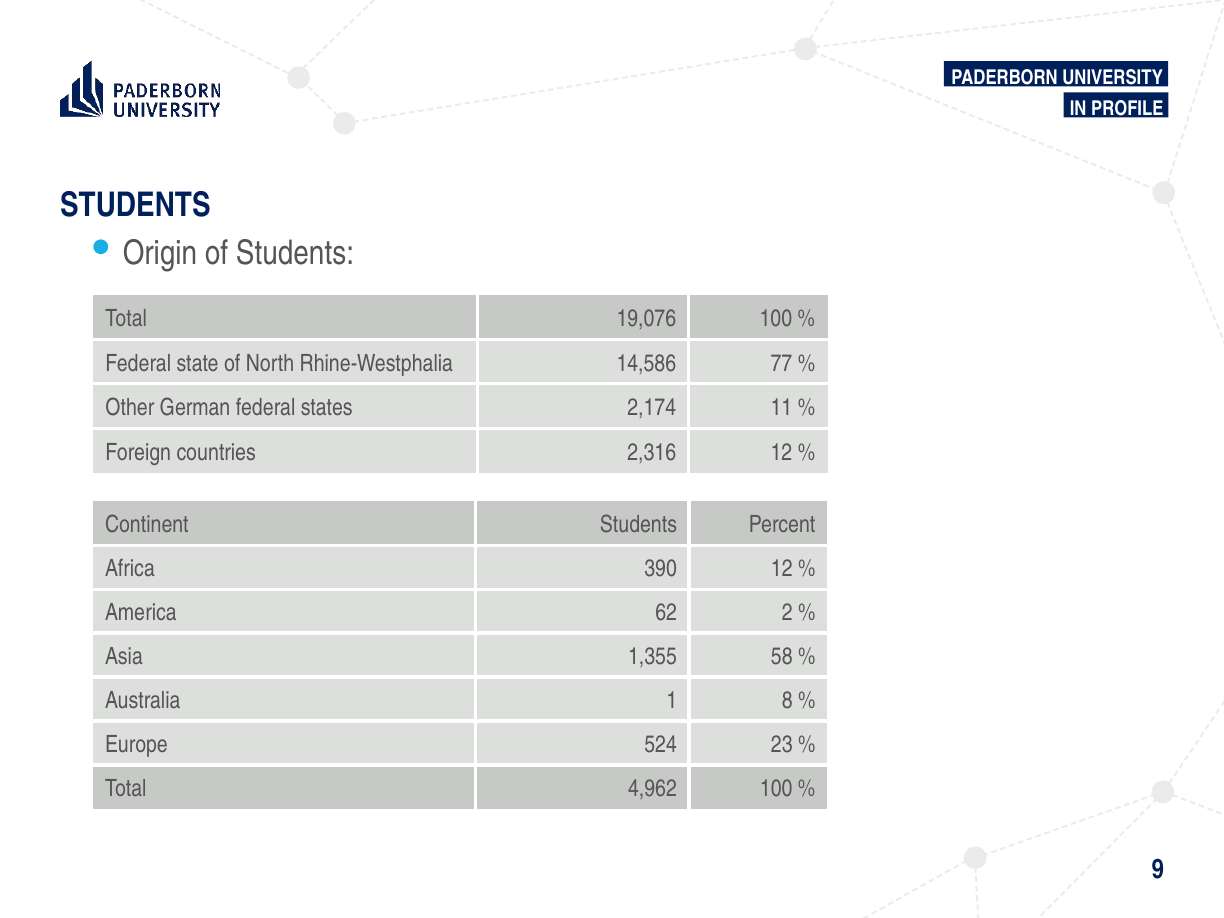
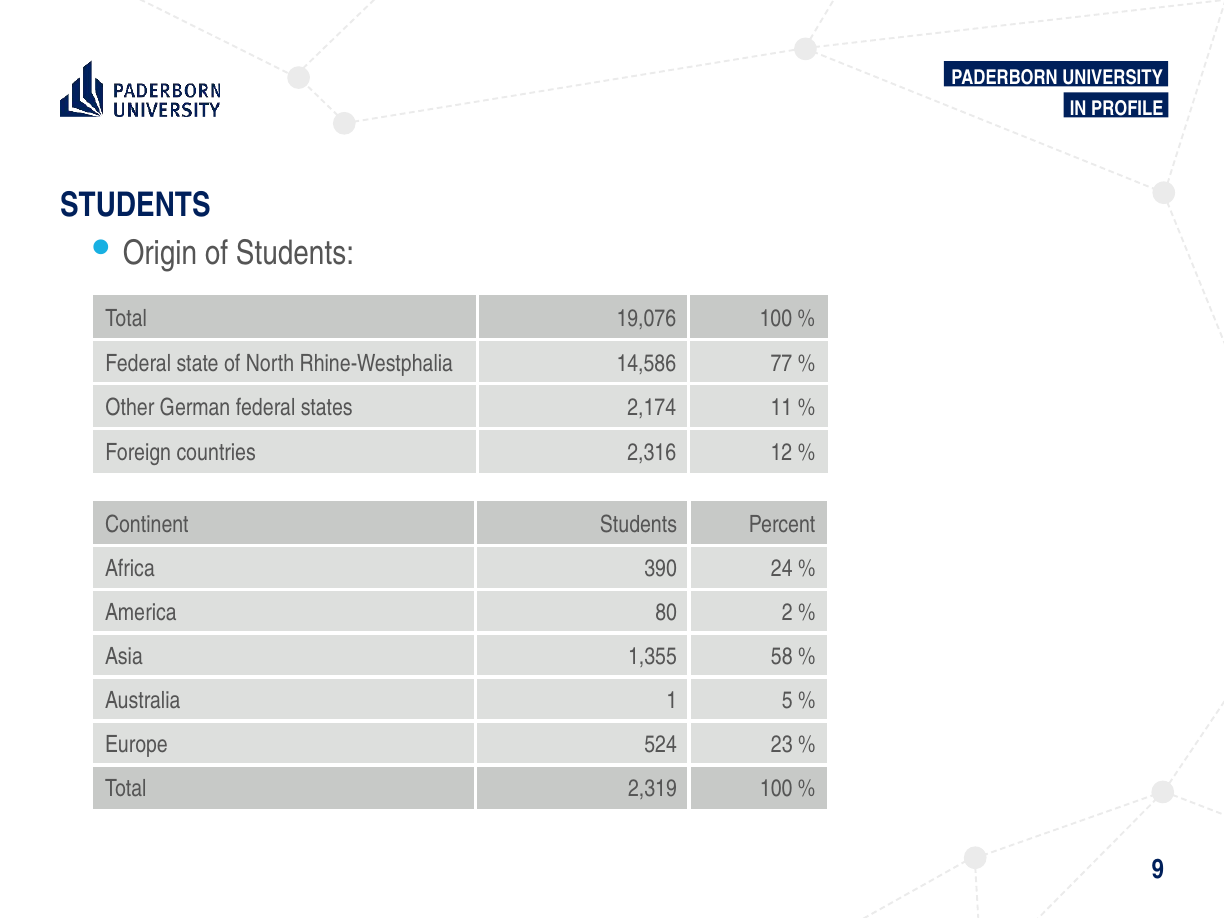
390 12: 12 -> 24 (782, 569)
62: 62 -> 80 (666, 613)
8: 8 -> 5 (787, 701)
4,962: 4,962 -> 2,319 (653, 789)
